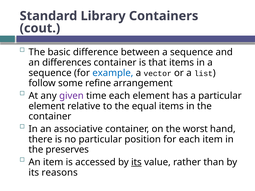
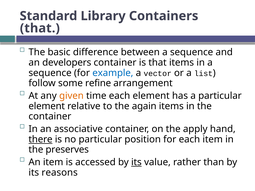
cout: cout -> that (40, 28)
differences: differences -> developers (67, 63)
given colour: purple -> orange (71, 96)
equal: equal -> again (144, 106)
worst: worst -> apply (195, 129)
there underline: none -> present (40, 139)
